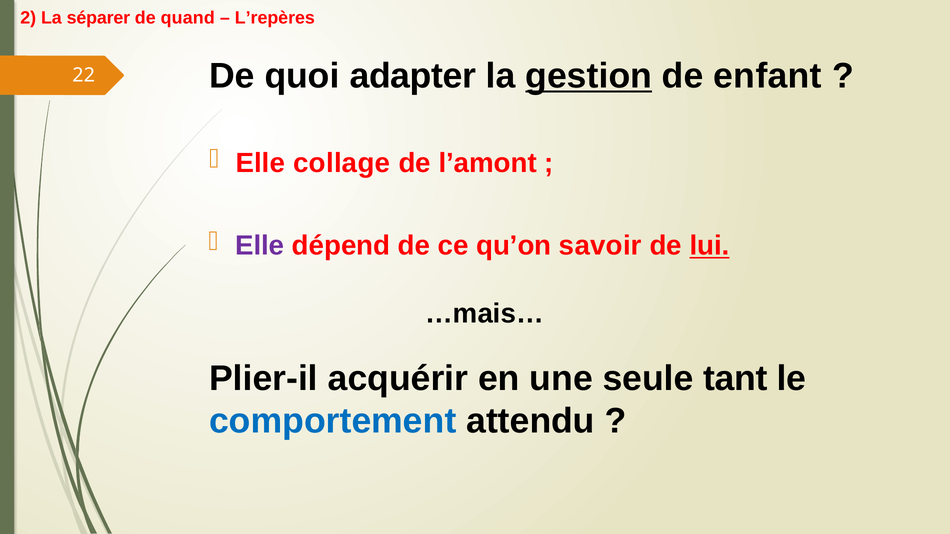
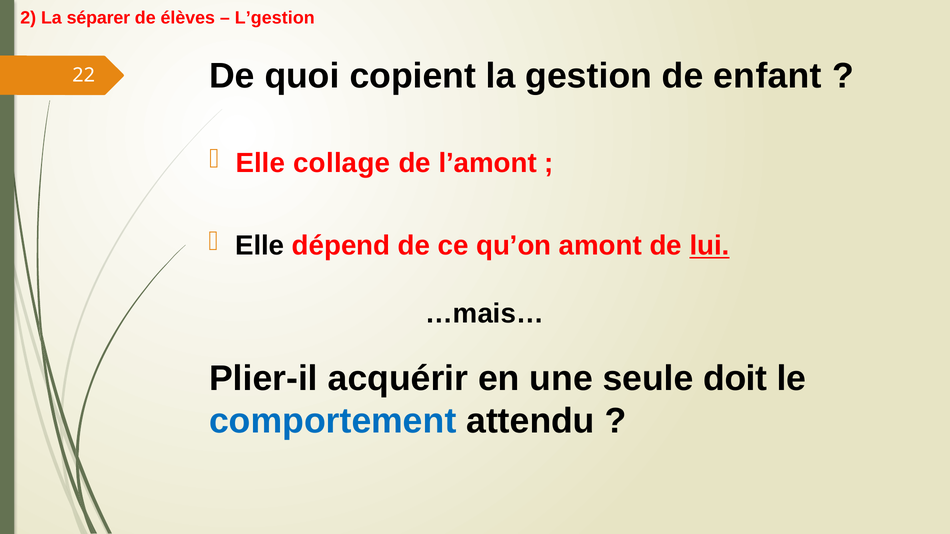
quand: quand -> élèves (188, 18)
L’repères: L’repères -> L’gestion (275, 18)
adapter: adapter -> copient (413, 76)
gestion underline: present -> none (589, 76)
Elle colour: purple -> black (260, 246)
savoir: savoir -> amont (600, 246)
tant: tant -> doit (735, 379)
